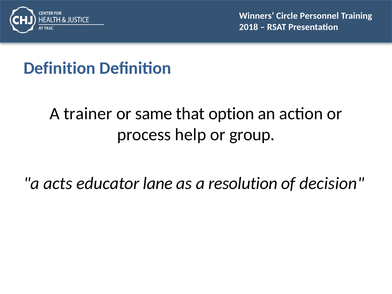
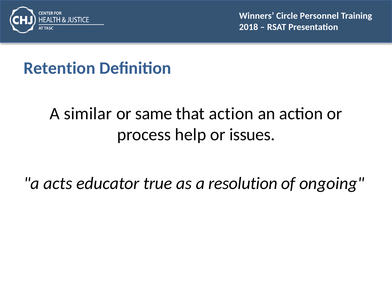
Definition: Definition -> Retention (59, 68)
trainer: trainer -> similar (88, 114)
that option: option -> action (231, 114)
group: group -> issues (252, 135)
lane: lane -> true (158, 183)
decision: decision -> ongoing (332, 183)
